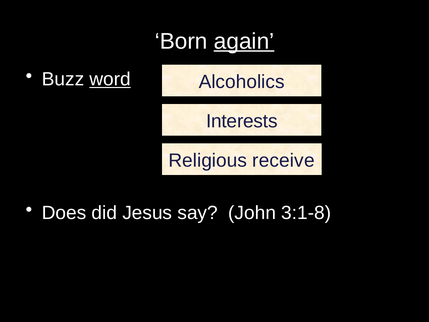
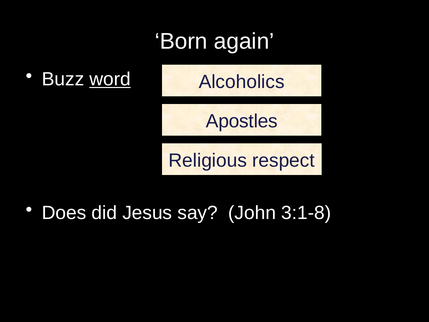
again underline: present -> none (244, 41)
Interests: Interests -> Apostles (242, 121)
receive: receive -> respect (283, 160)
